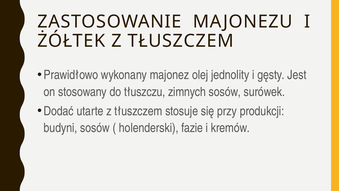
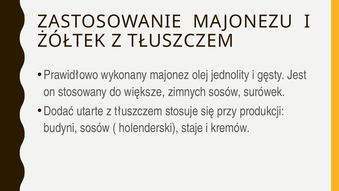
tłuszczu: tłuszczu -> większe (145, 92)
fazie: fazie -> staje (192, 128)
